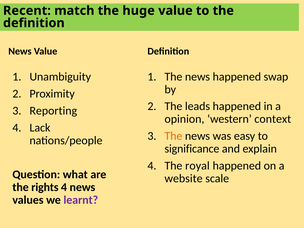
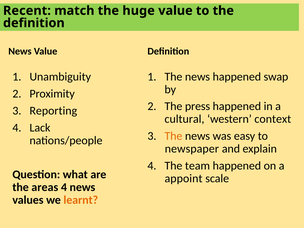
leads: leads -> press (198, 106)
opinion: opinion -> cultural (184, 119)
significance: significance -> newspaper (192, 149)
royal: royal -> team (197, 166)
website: website -> appoint (184, 179)
rights: rights -> areas (45, 187)
learnt colour: purple -> orange (81, 200)
